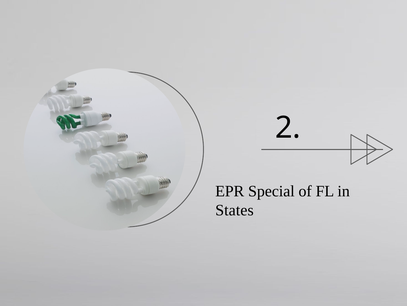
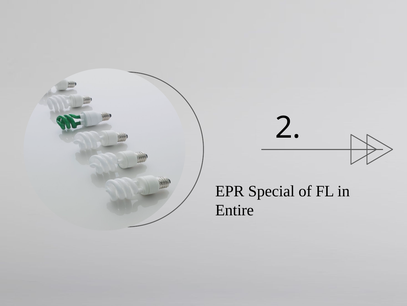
States: States -> Entire (235, 210)
